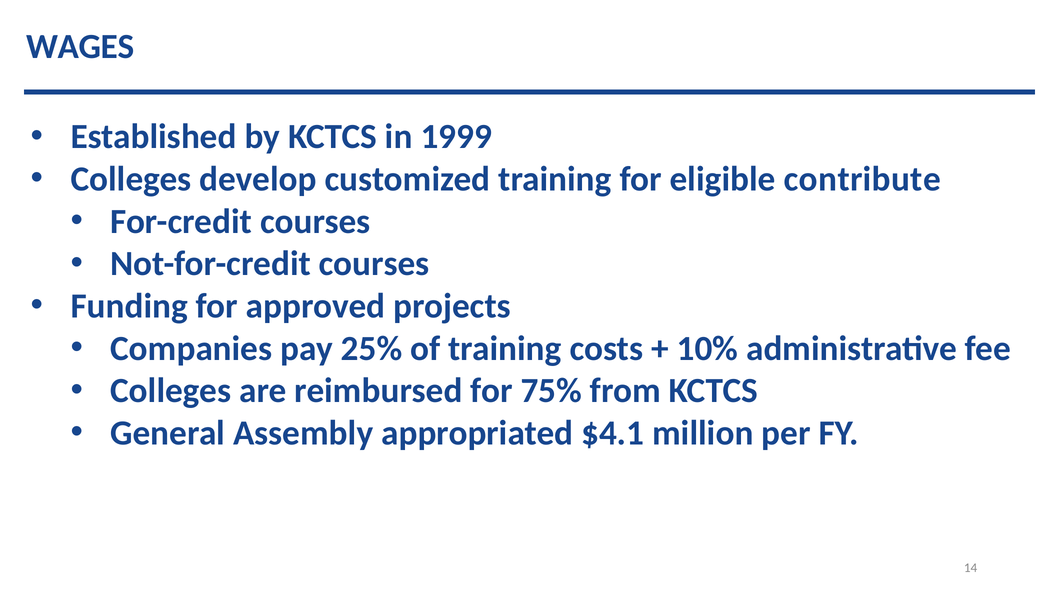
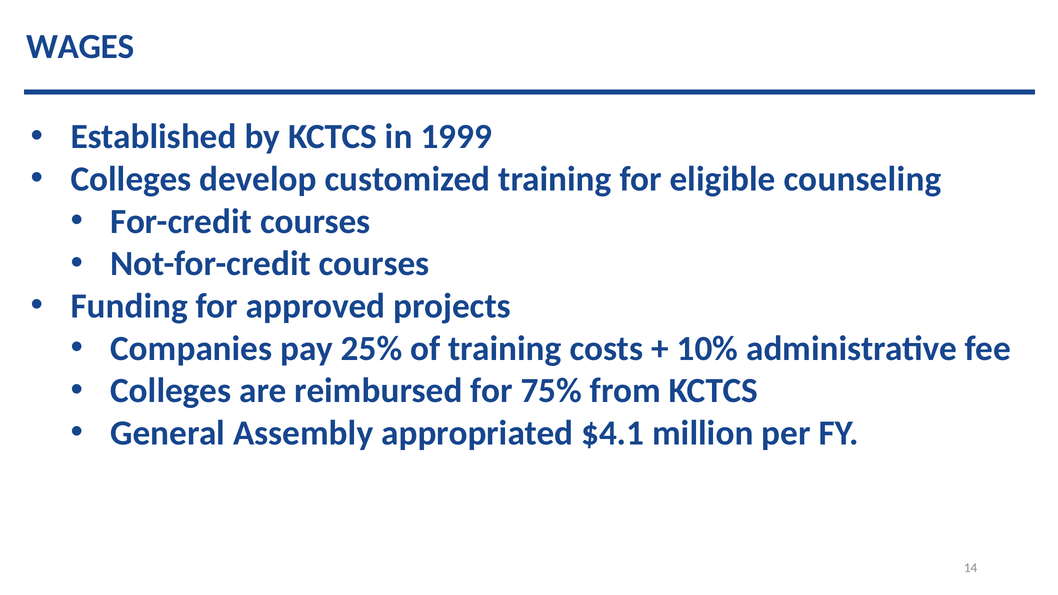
contribute: contribute -> counseling (862, 179)
